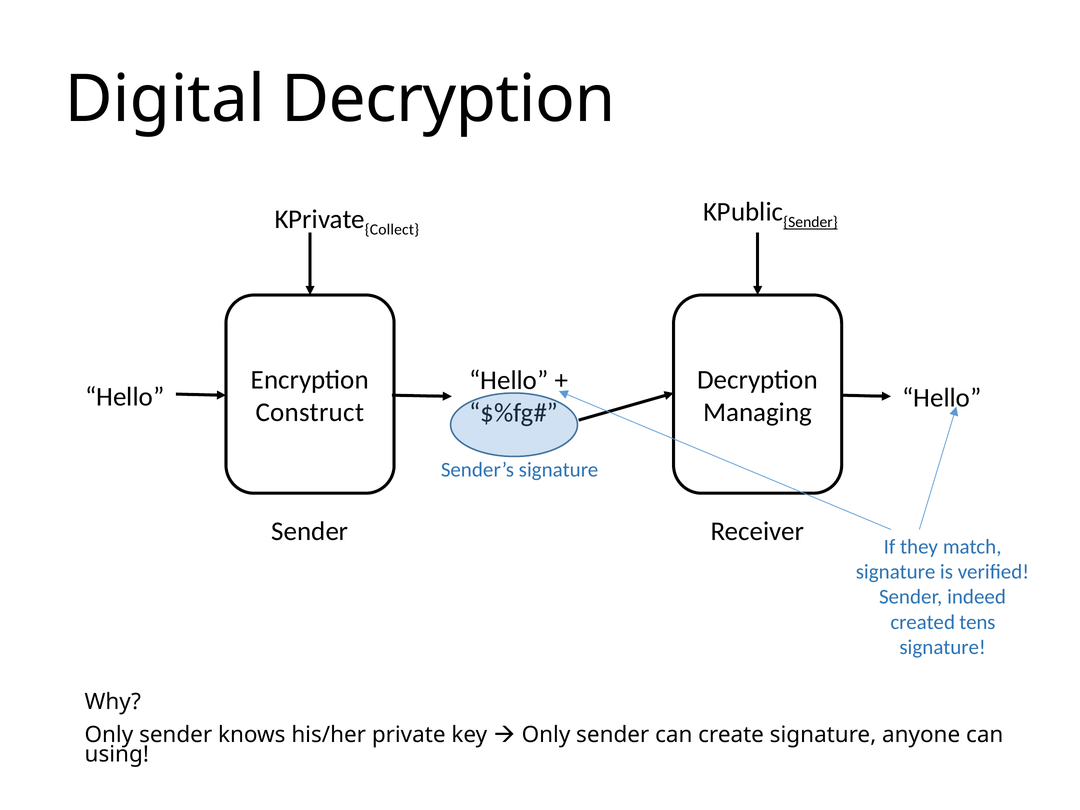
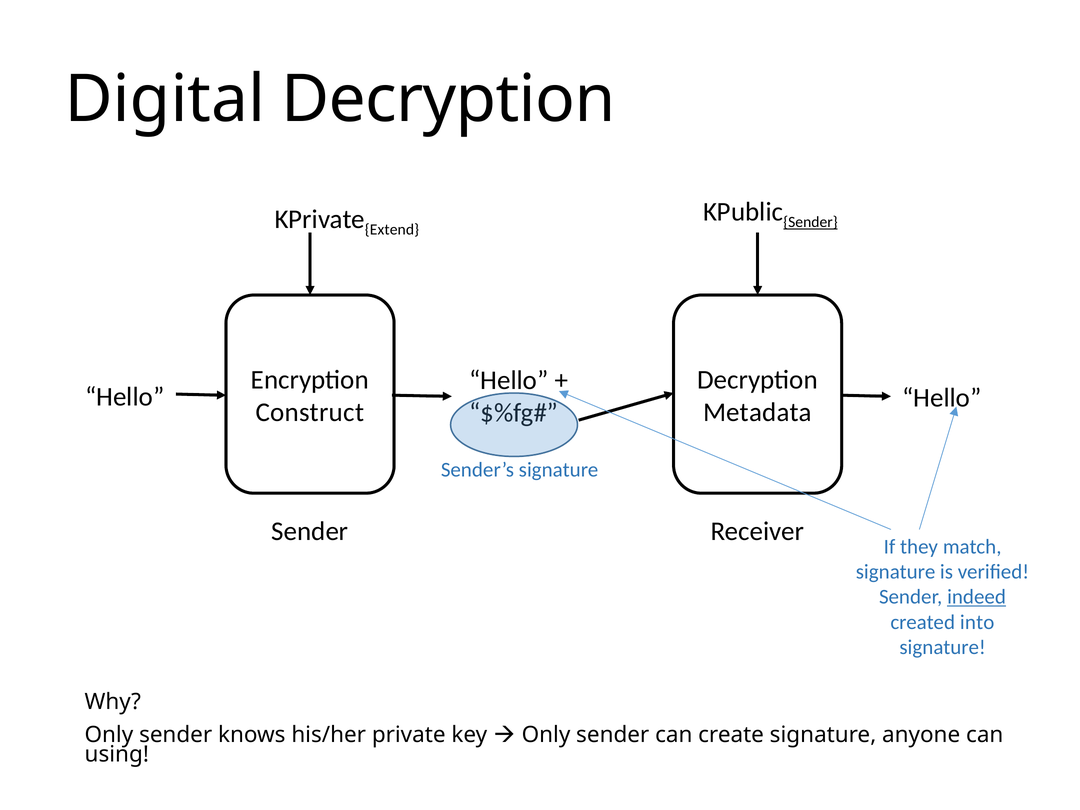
Collect: Collect -> Extend (392, 230)
Managing: Managing -> Metadata (757, 412)
indeed underline: none -> present (977, 597)
tens: tens -> into (977, 622)
